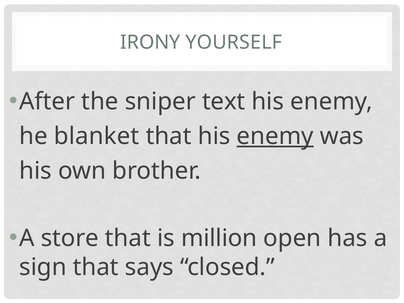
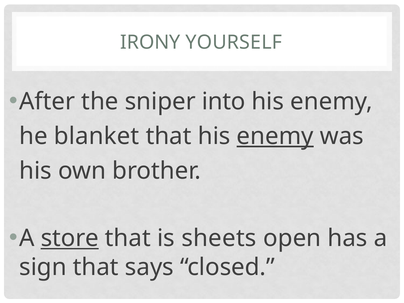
text: text -> into (224, 101)
store underline: none -> present (70, 238)
million: million -> sheets (219, 238)
